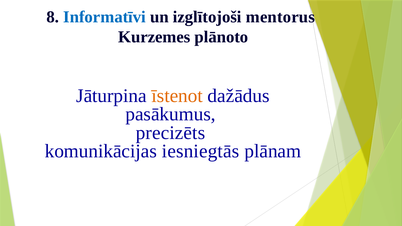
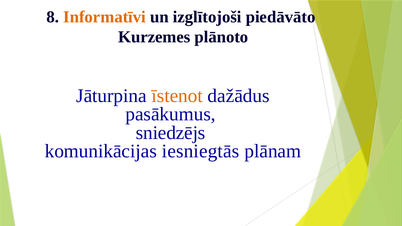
Informatīvi colour: blue -> orange (105, 17)
mentorus: mentorus -> piedāvāto (281, 17)
precizēts: precizēts -> sniedzējs (171, 133)
